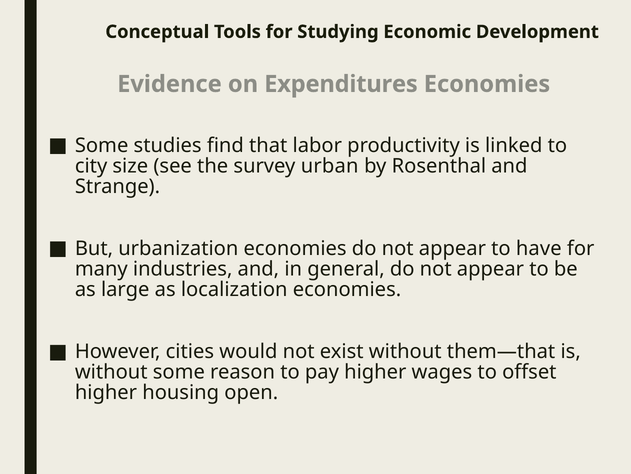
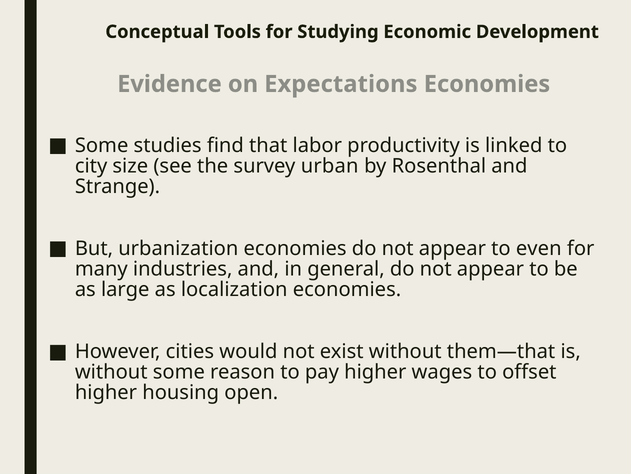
Expenditures: Expenditures -> Expectations (341, 84)
have: have -> even (539, 248)
